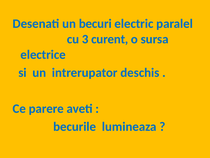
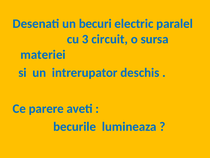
curent: curent -> circuit (110, 39)
electrice: electrice -> materiei (43, 54)
